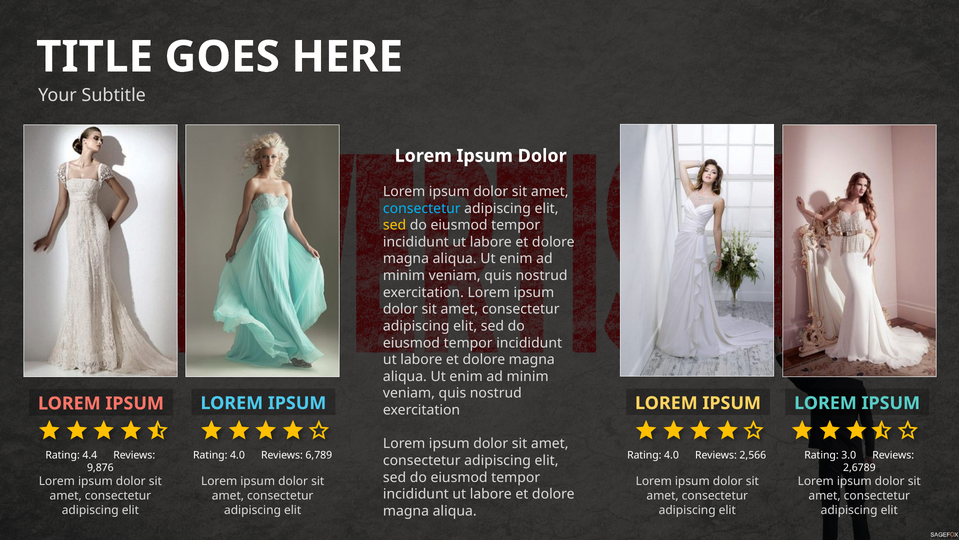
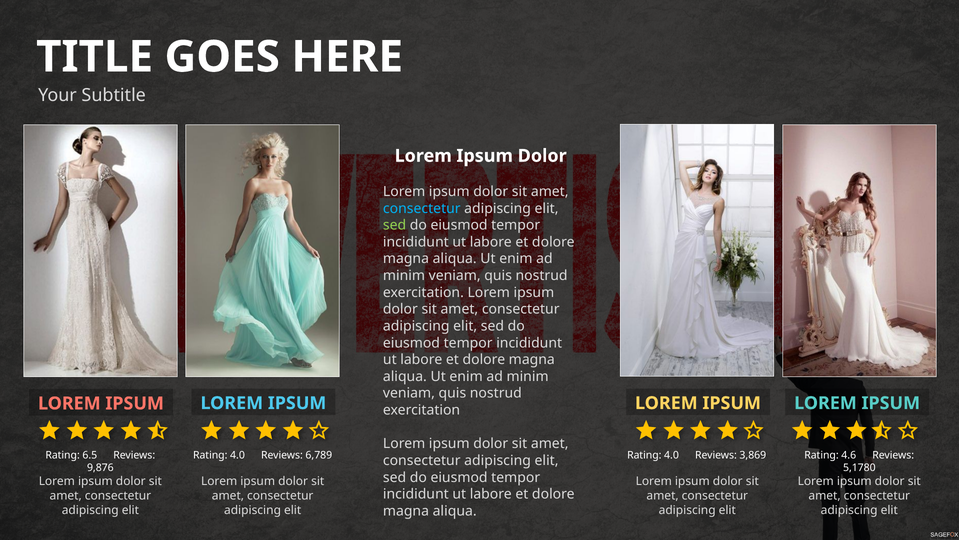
sed colour: yellow -> light green (395, 225)
2,566: 2,566 -> 3,869 (753, 455)
3.0: 3.0 -> 4.6 (849, 455)
4.4: 4.4 -> 6.5 (90, 455)
2,6789: 2,6789 -> 5,1780 (859, 467)
